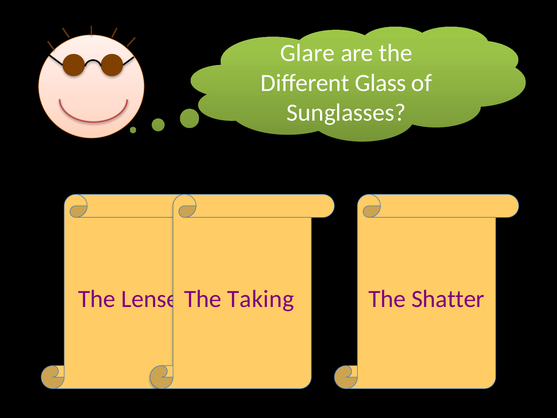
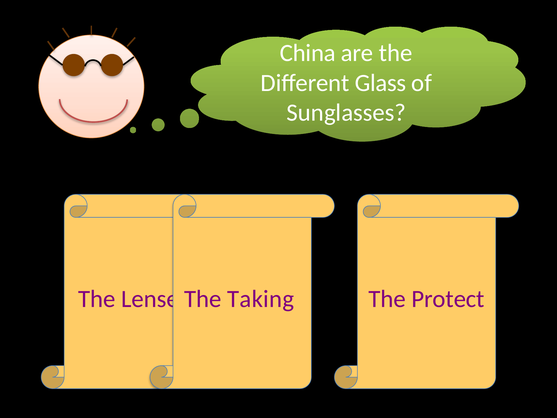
Glare: Glare -> China (308, 53)
Shatter: Shatter -> Protect (448, 299)
